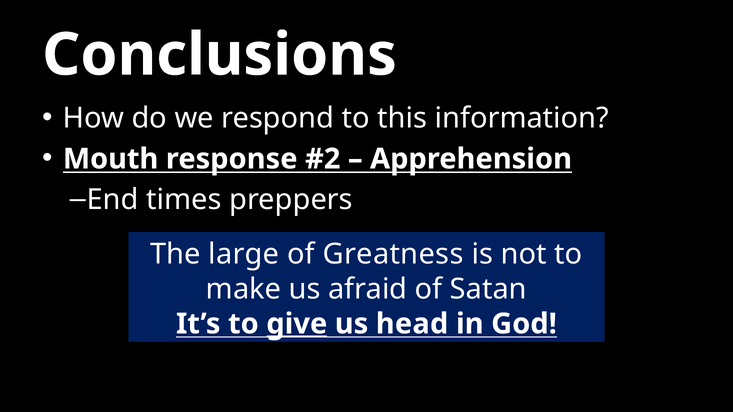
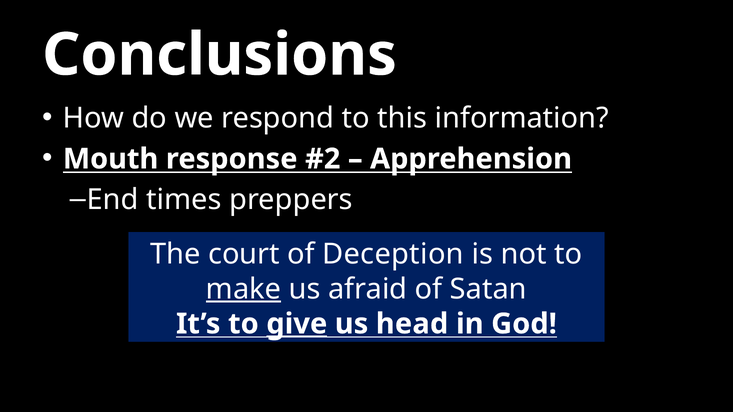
large: large -> court (244, 254)
Greatness: Greatness -> Deception (393, 254)
make underline: none -> present (244, 289)
